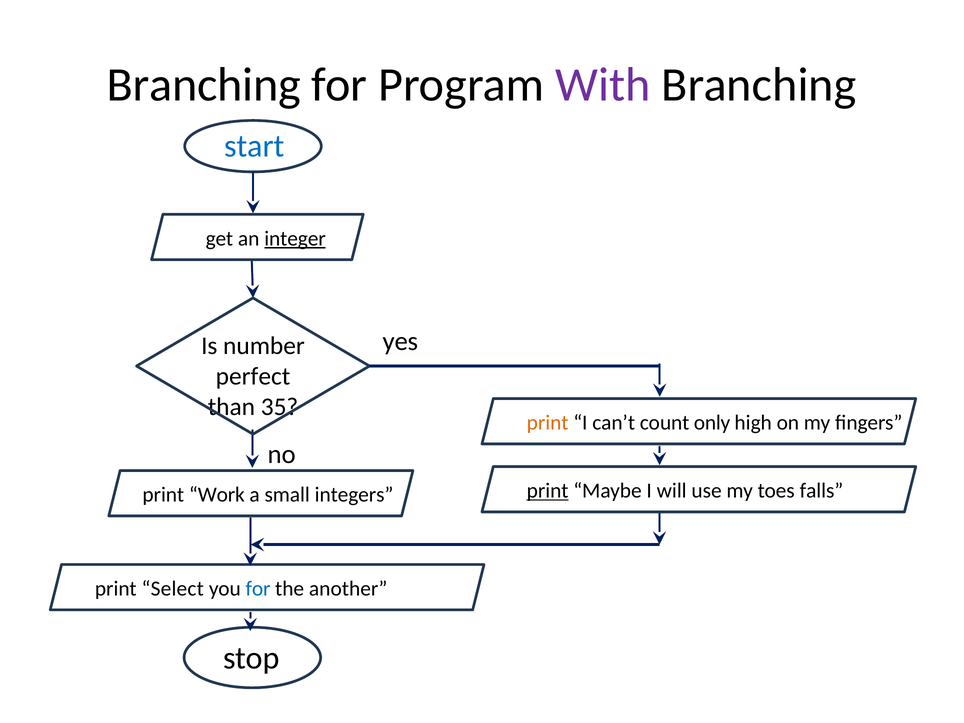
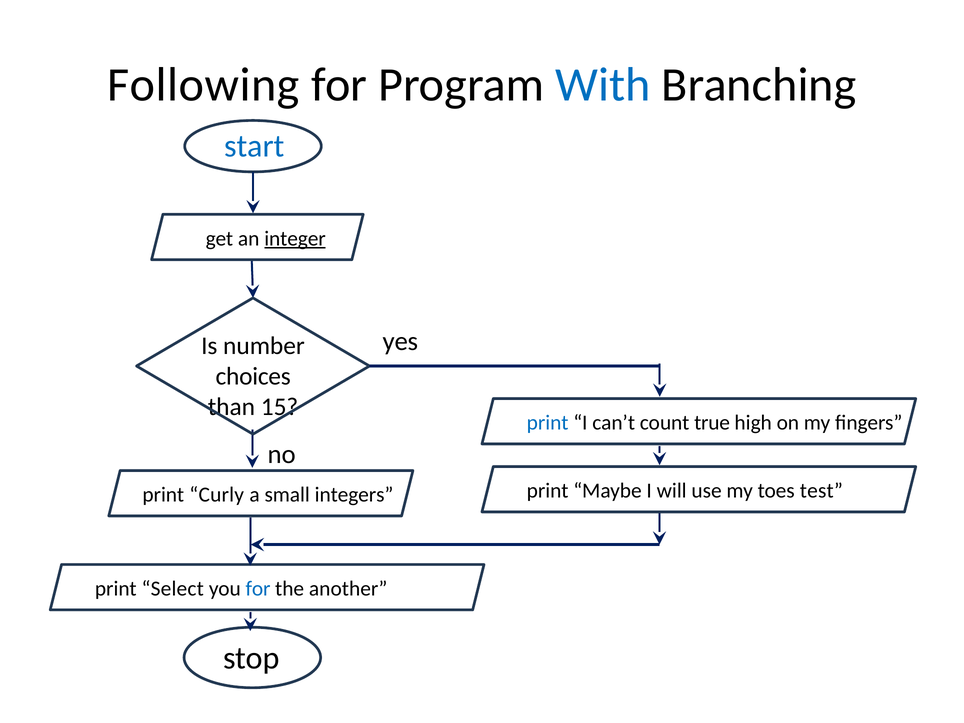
Branching: Branching -> Following (203, 85)
With colour: purple -> blue (603, 85)
perfect: perfect -> choices (253, 376)
35: 35 -> 15 (280, 407)
print colour: orange -> blue (548, 423)
only: only -> true (712, 423)
print underline: present -> none (548, 491)
falls: falls -> test (821, 491)
Work: Work -> Curly (217, 495)
